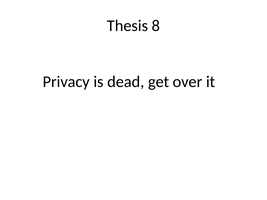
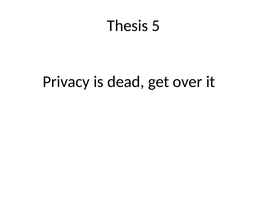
8: 8 -> 5 (156, 26)
